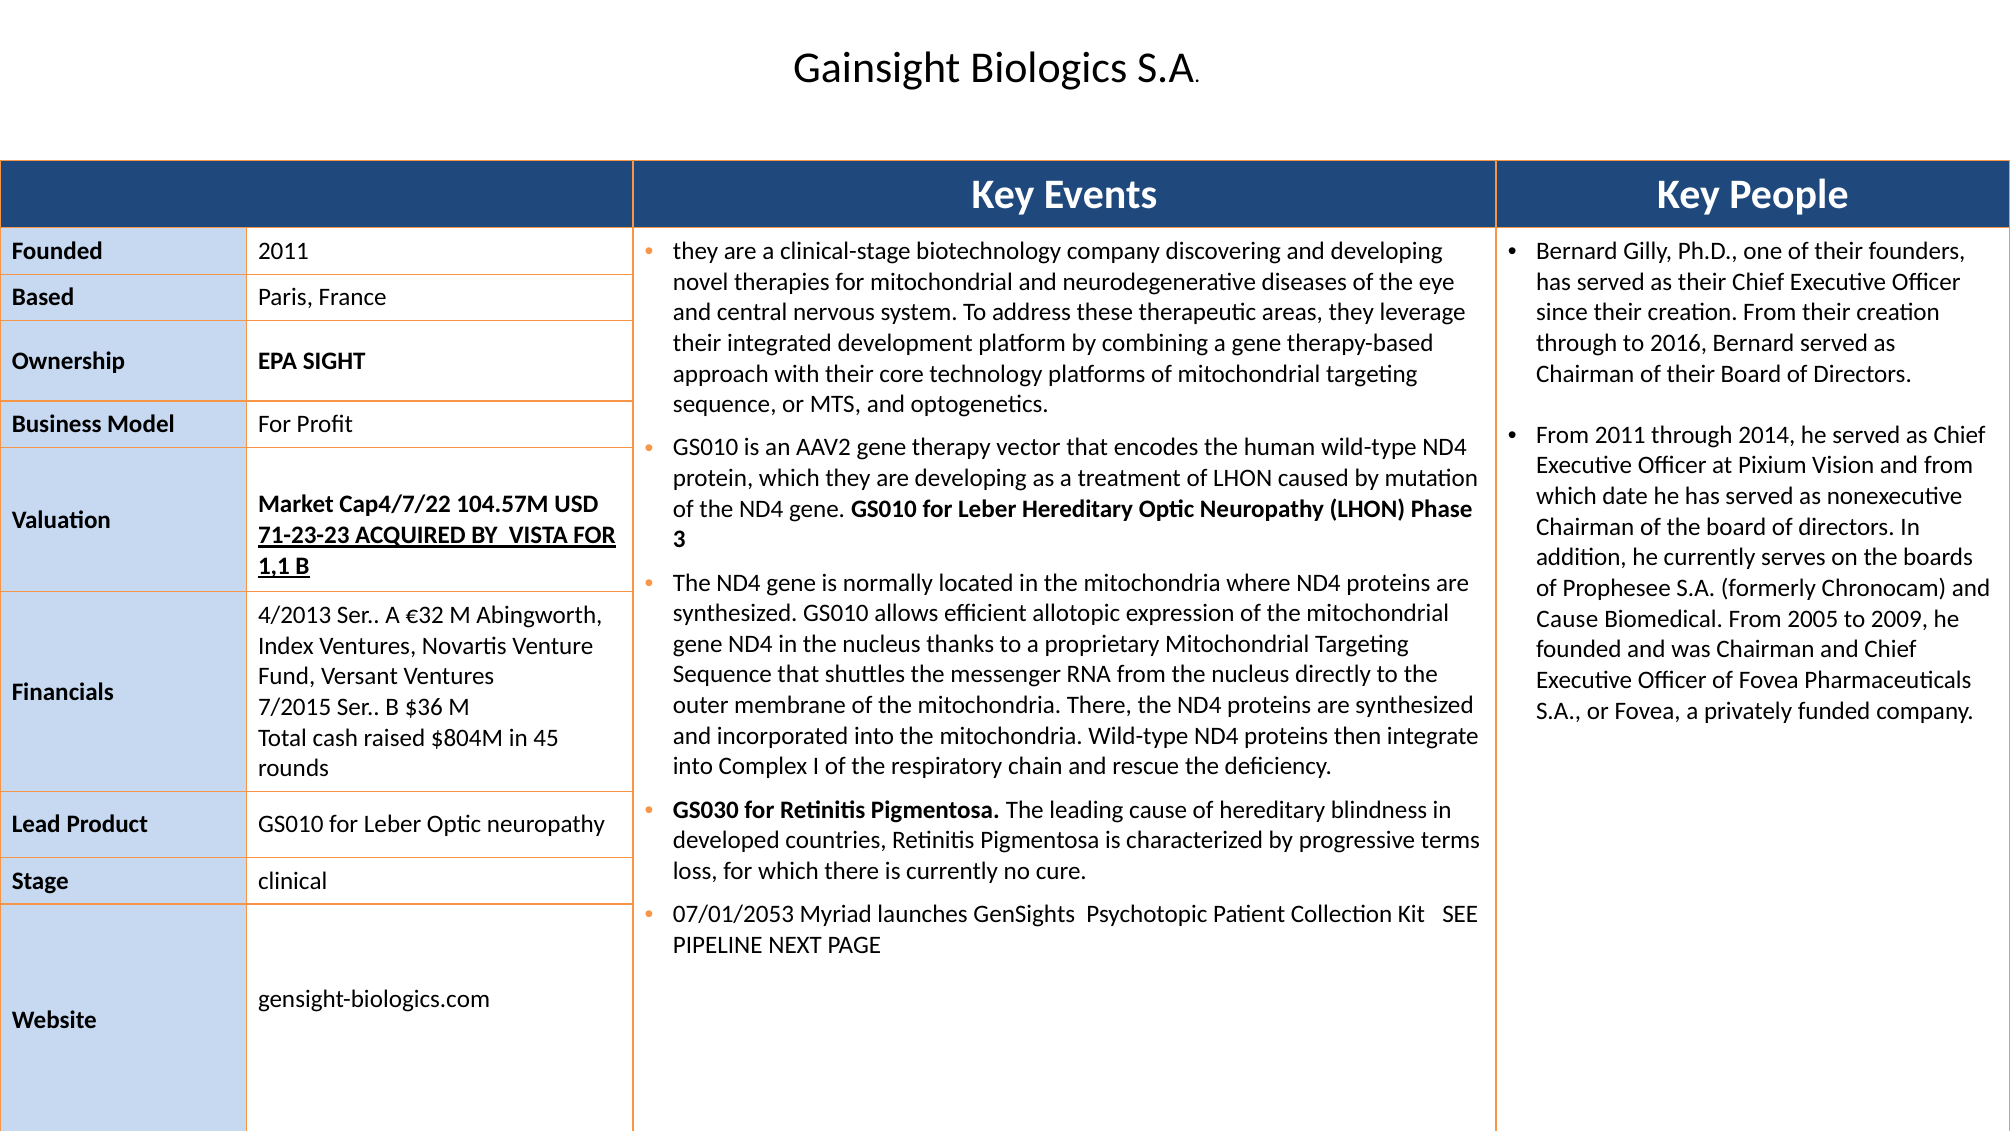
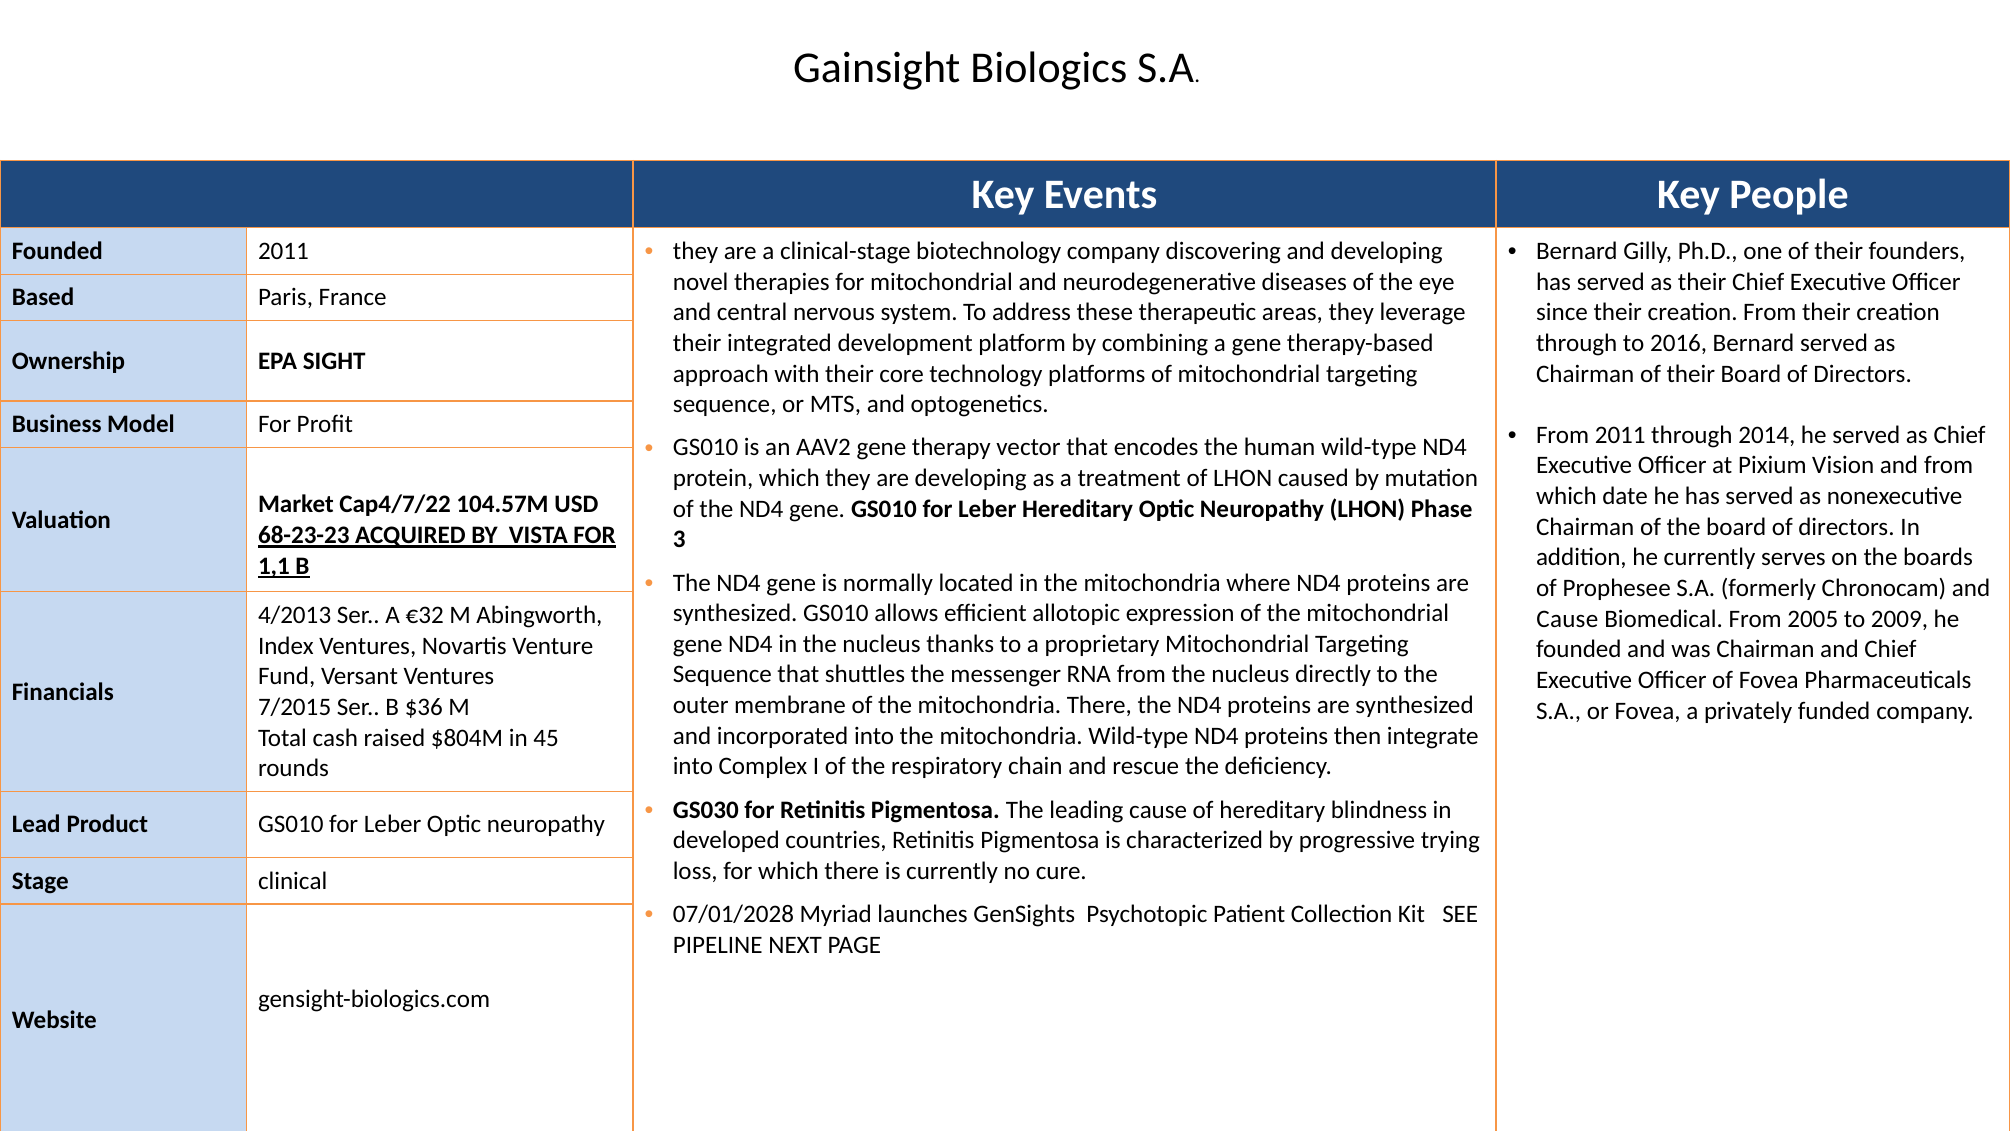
71-23-23: 71-23-23 -> 68-23-23 (304, 535)
terms: terms -> trying (1450, 840)
07/01/2053: 07/01/2053 -> 07/01/2028 (733, 914)
